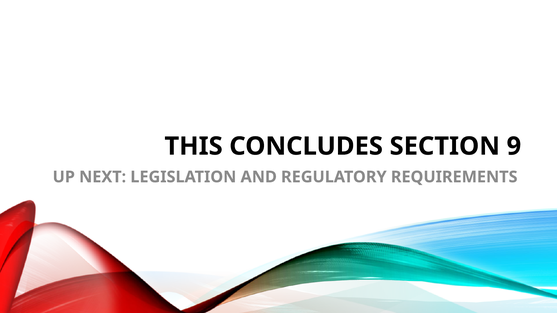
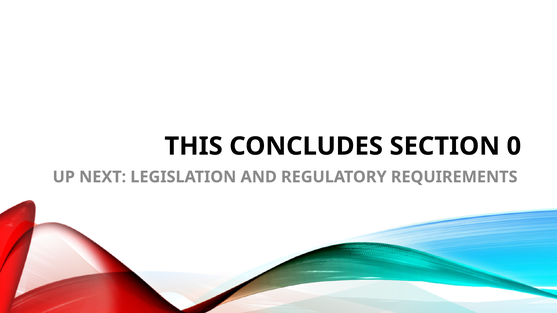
9: 9 -> 0 (514, 146)
